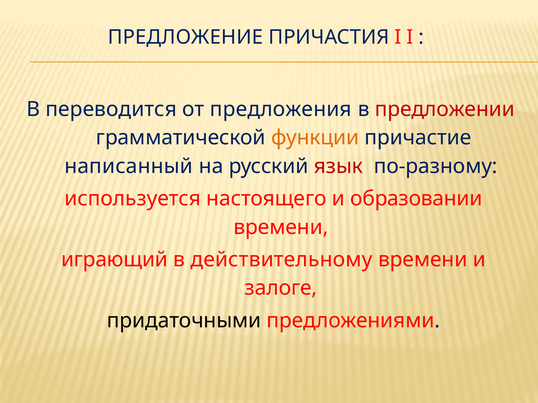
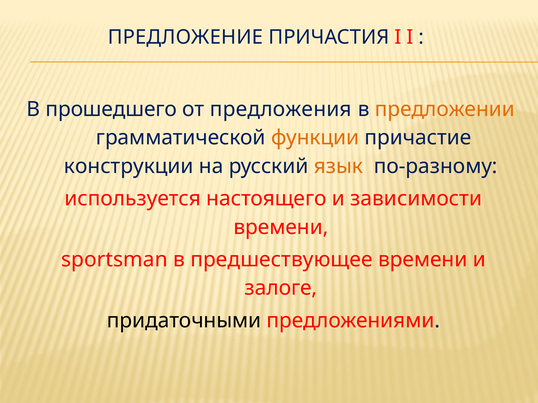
переводится: переводится -> прошедшего (111, 110)
предложении colour: red -> orange (445, 110)
написанный: написанный -> конструкции (129, 166)
язык colour: red -> orange (338, 166)
образовании: образовании -> зависимости (416, 199)
играющий: играющий -> sportsman (114, 260)
действительному: действительному -> предшествующее (281, 260)
